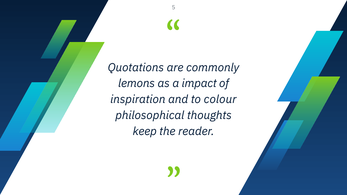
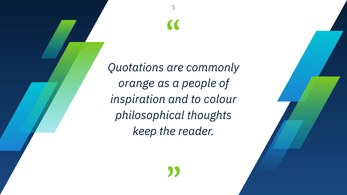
lemons: lemons -> orange (136, 83)
impact: impact -> people (199, 83)
